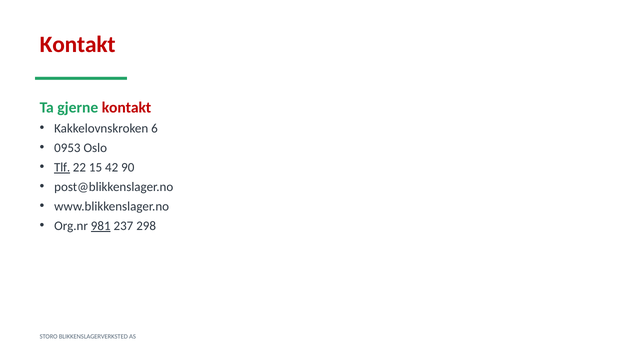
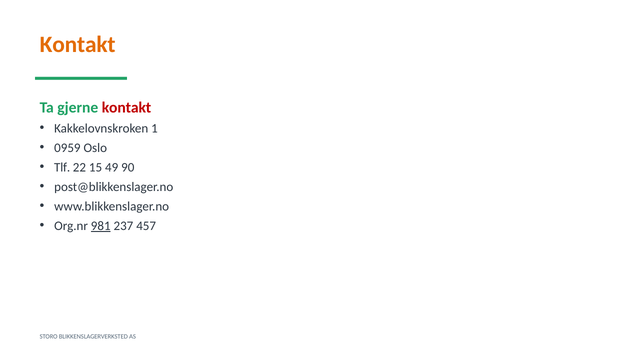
Kontakt colour: red -> orange (78, 44)
6: 6 -> 1 (155, 128)
0953: 0953 -> 0959 (67, 148)
Tlf underline: present -> none (62, 167)
42: 42 -> 49 (112, 167)
298: 298 -> 457 (146, 226)
